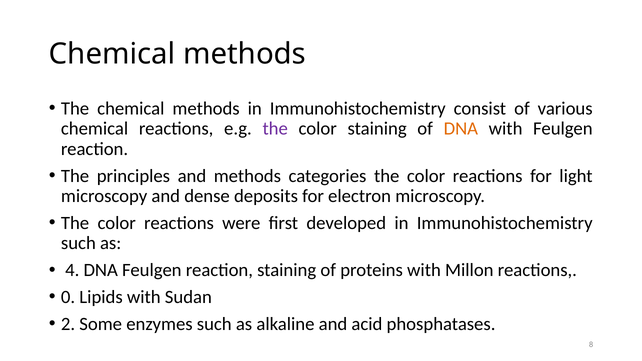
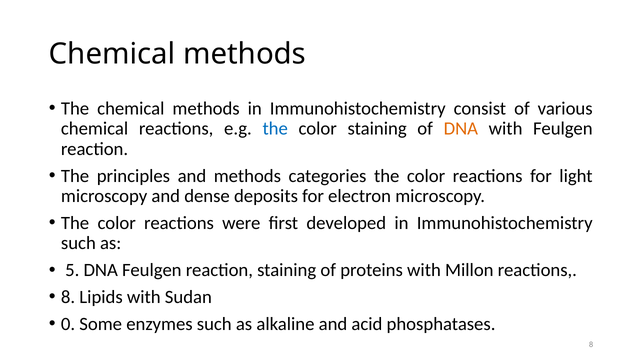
the colour: purple -> blue (275, 129)
4: 4 -> 5 (72, 270)
0: 0 -> 8 (68, 297)
2: 2 -> 0 (68, 324)
